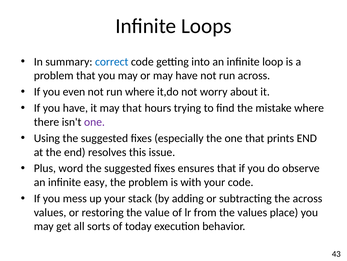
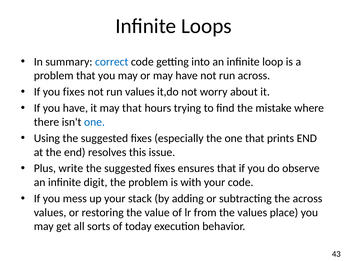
you even: even -> fixes (74, 92)
run where: where -> values (140, 92)
one colour: purple -> blue (94, 122)
word: word -> write (71, 168)
easy: easy -> digit (96, 182)
